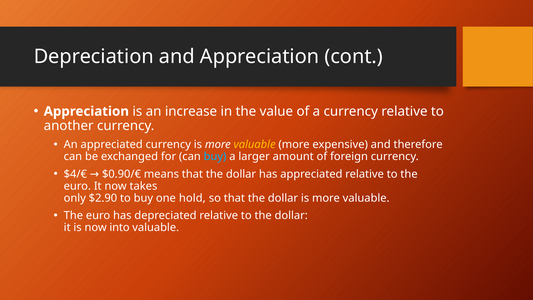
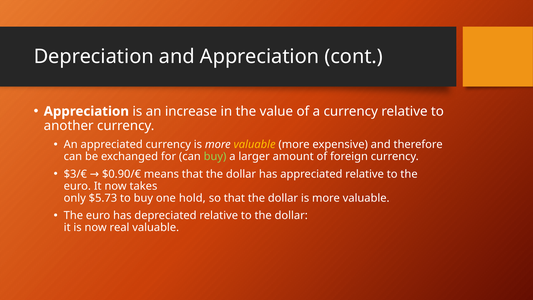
buy colour: light blue -> light green (215, 156)
$4/€: $4/€ -> $3/€ (75, 174)
$2.90: $2.90 -> $5.73 (103, 198)
into: into -> real (120, 227)
